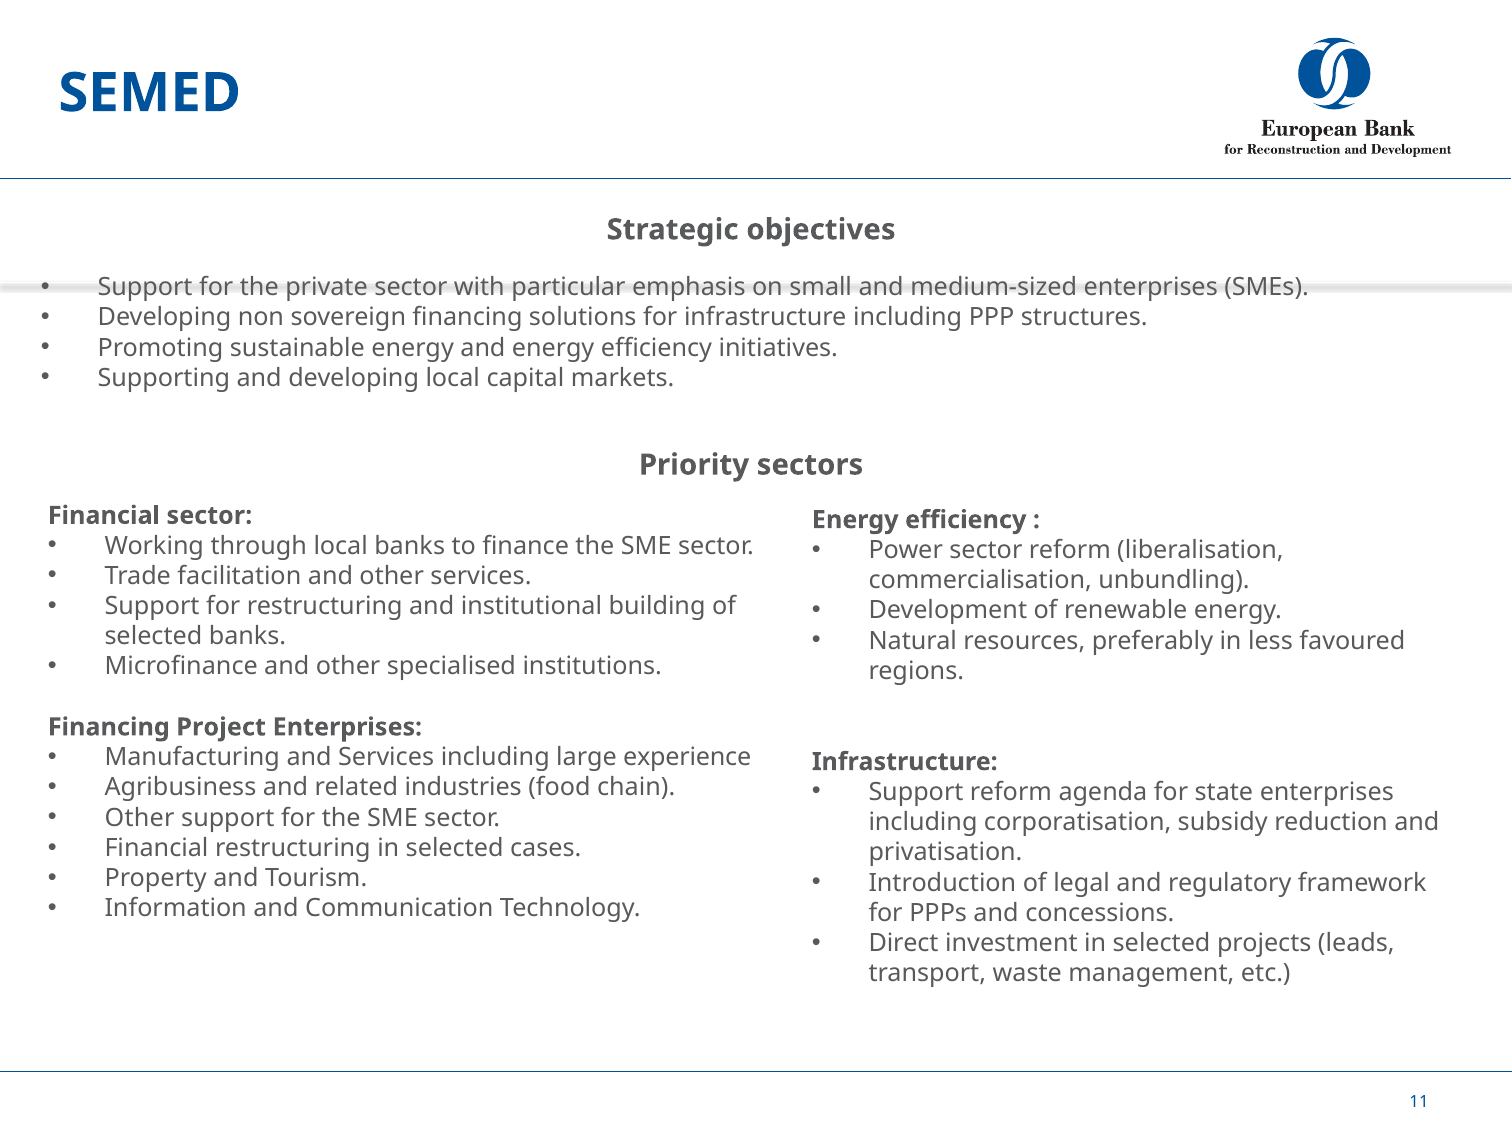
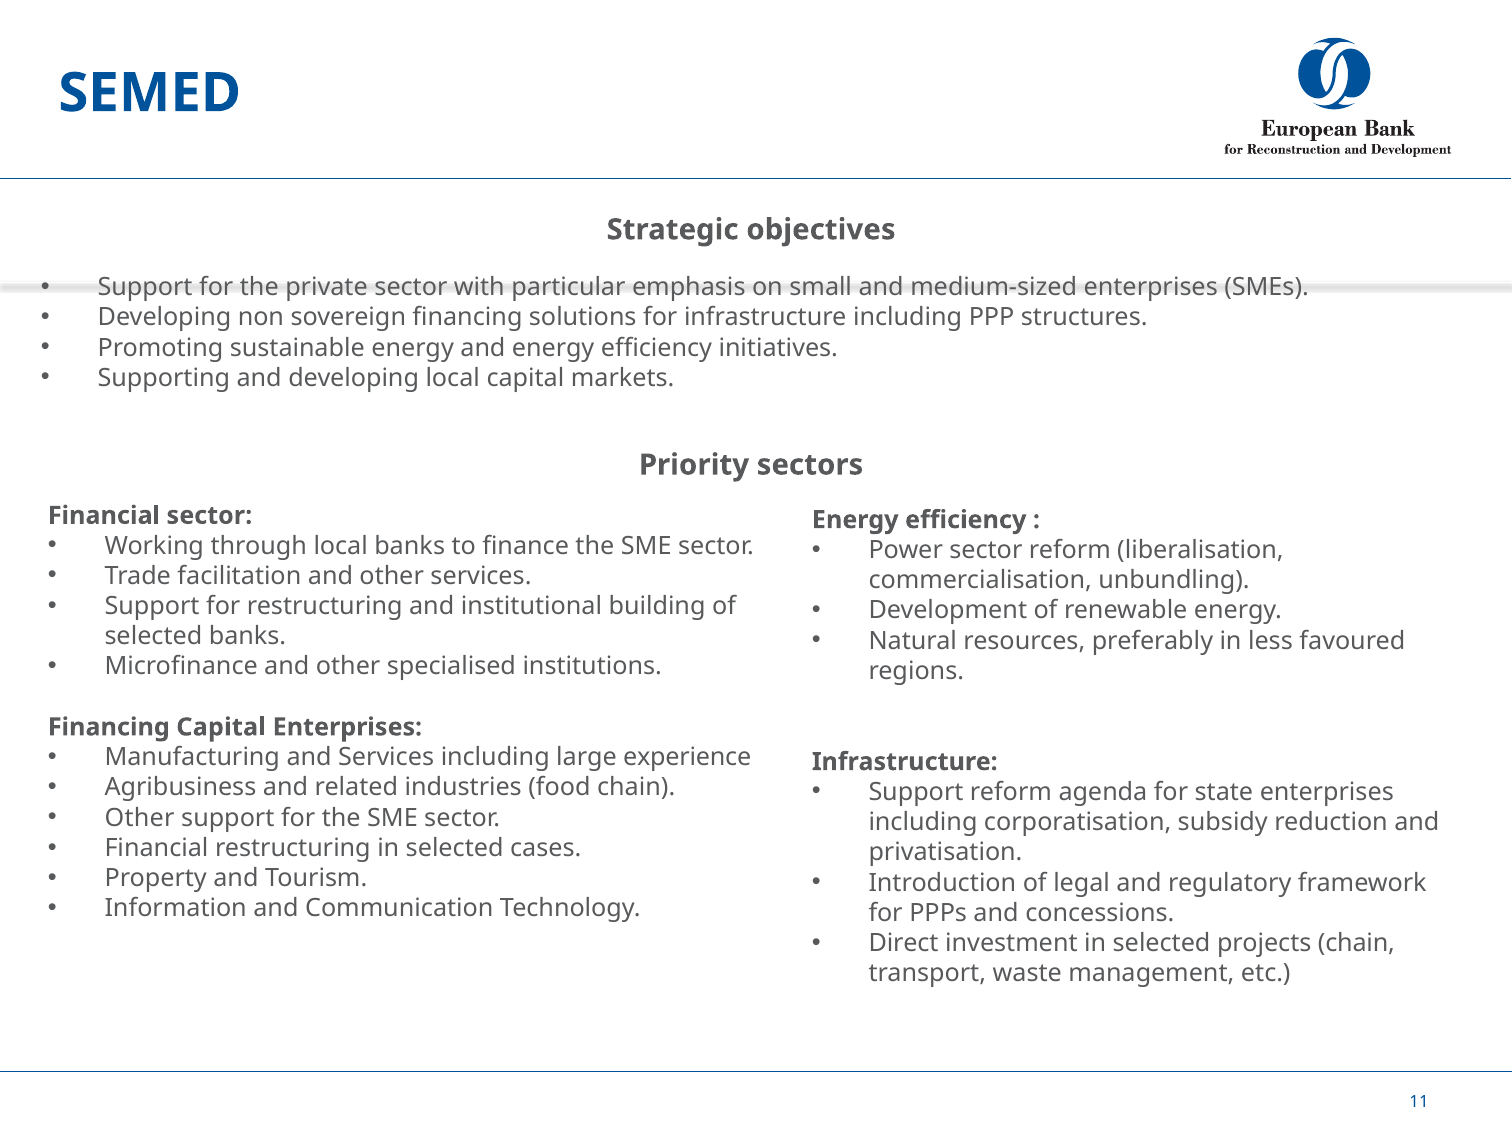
Financing Project: Project -> Capital (221, 727)
projects leads: leads -> chain (1356, 943)
